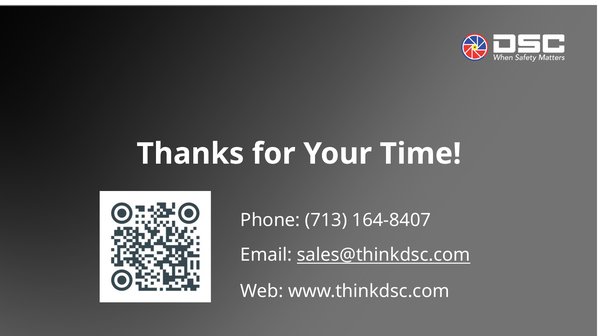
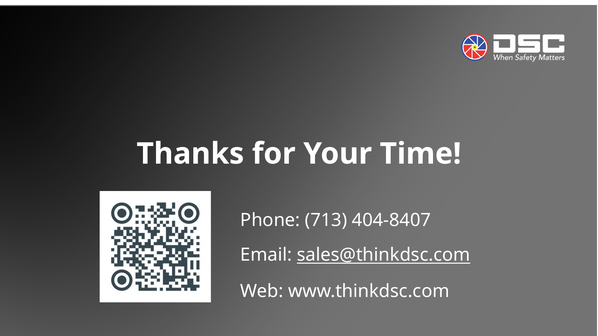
164-8407: 164-8407 -> 404-8407 (391, 220)
